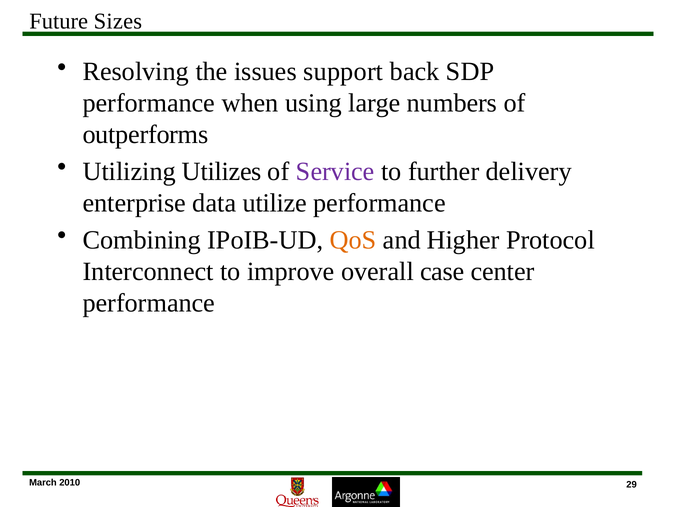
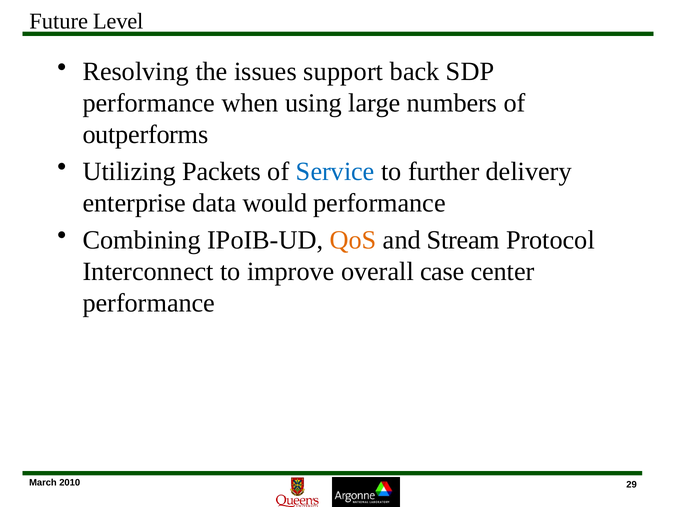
Sizes: Sizes -> Level (118, 21)
Utilizes: Utilizes -> Packets (222, 172)
Service colour: purple -> blue (335, 172)
utilize: utilize -> would (275, 203)
Higher: Higher -> Stream (463, 240)
